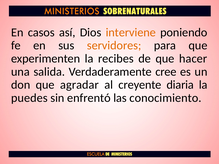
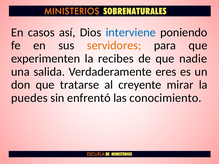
interviene colour: orange -> blue (131, 32)
hacer: hacer -> nadie (193, 59)
cree: cree -> eres (166, 72)
agradar: agradar -> tratarse (80, 85)
diaria: diaria -> mirar (180, 85)
